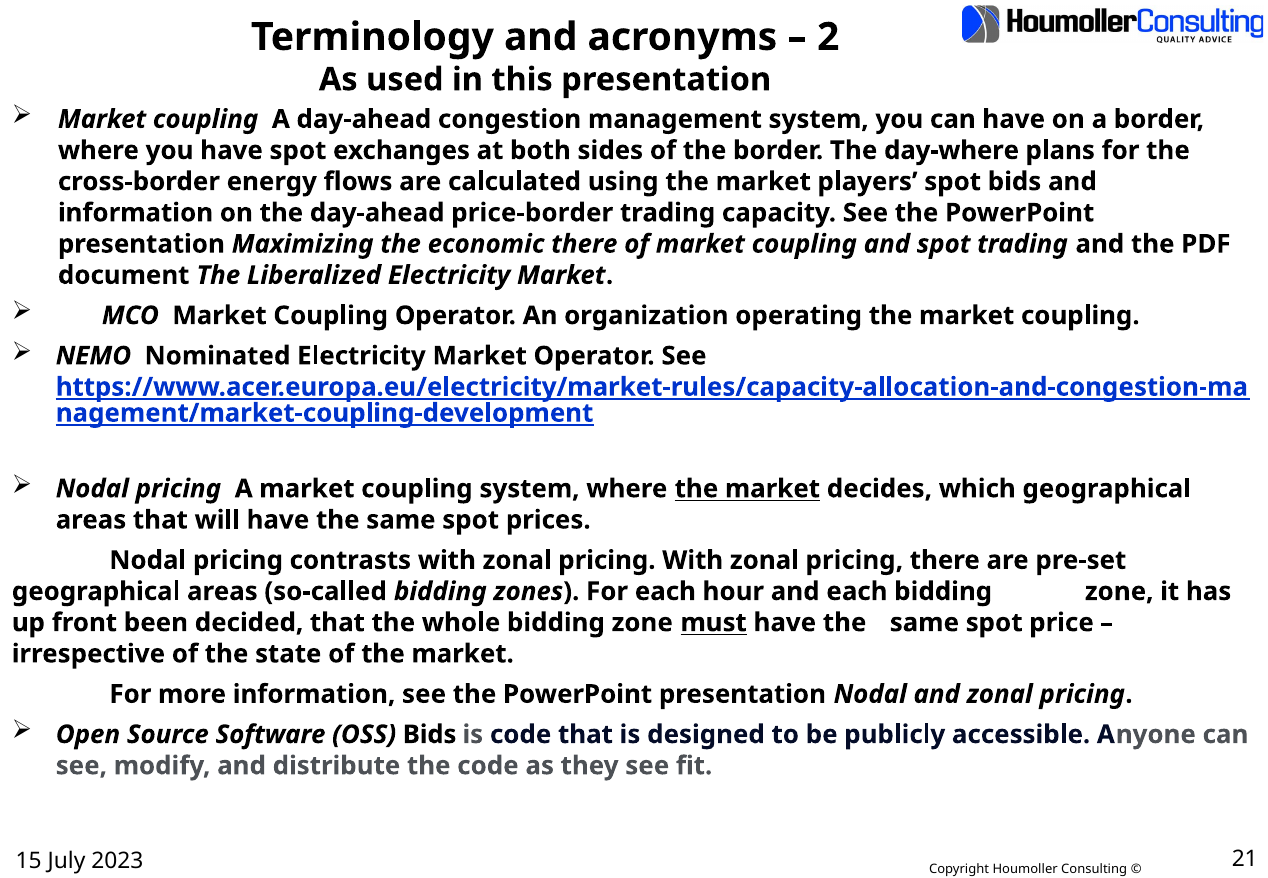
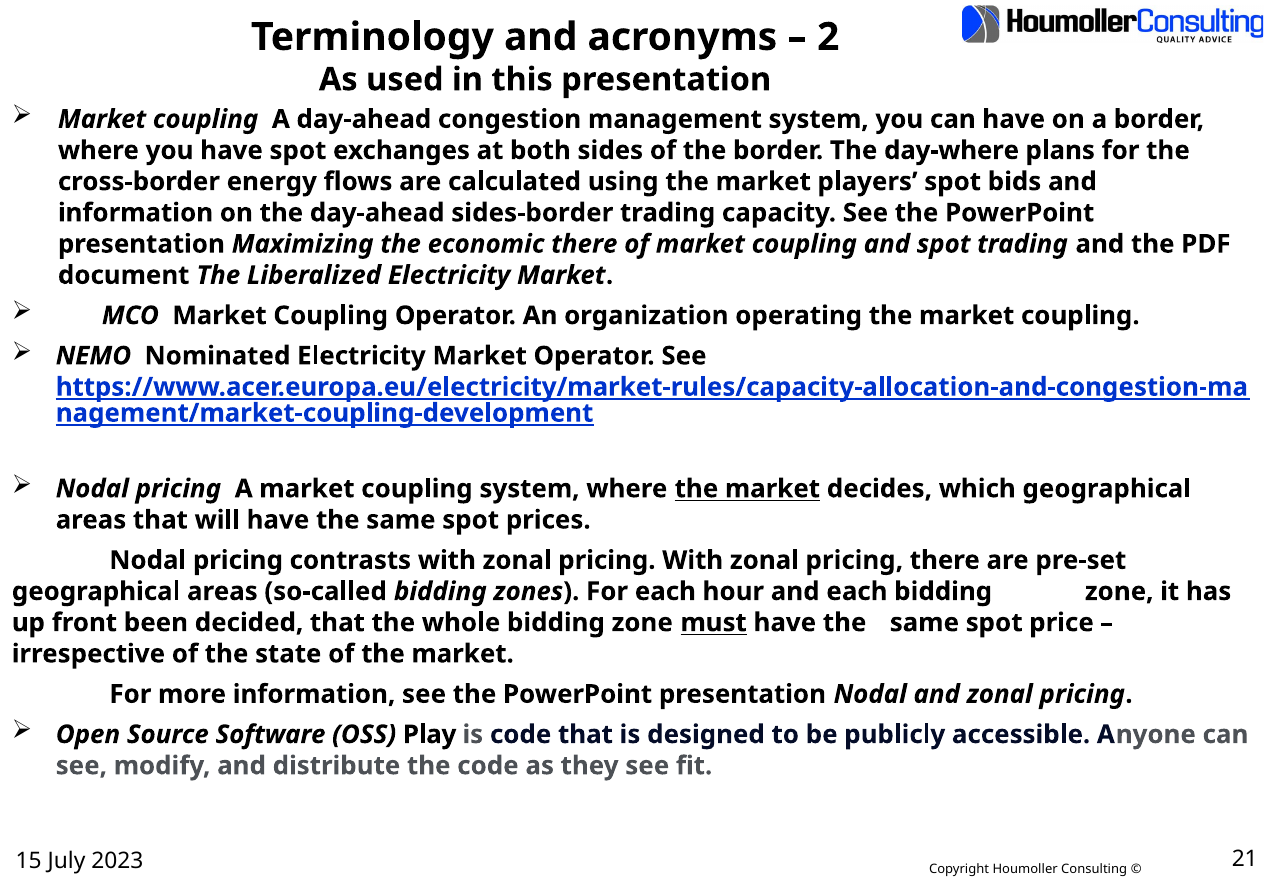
price-border: price-border -> sides-border (532, 213)
OSS Bids: Bids -> Play (430, 734)
